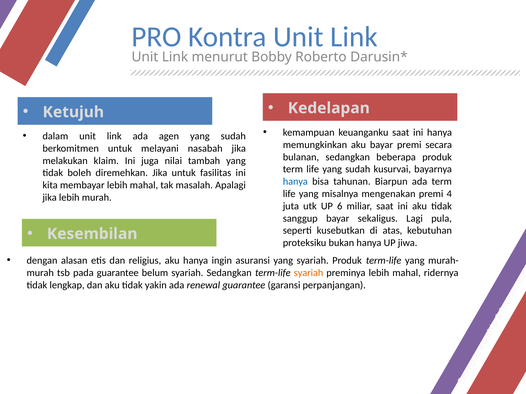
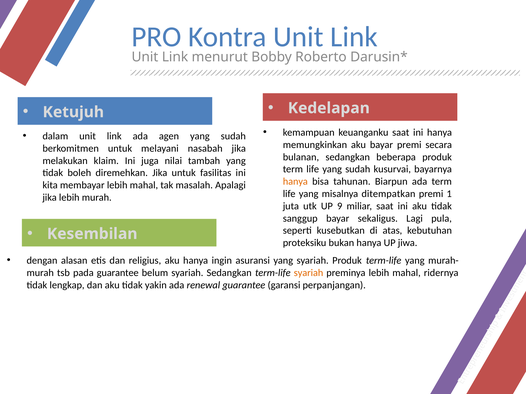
hanya colour: blue -> orange (295, 182)
mengenakan: mengenakan -> ditempatkan (388, 194)
4: 4 -> 1 (449, 194)
6: 6 -> 9 (340, 206)
